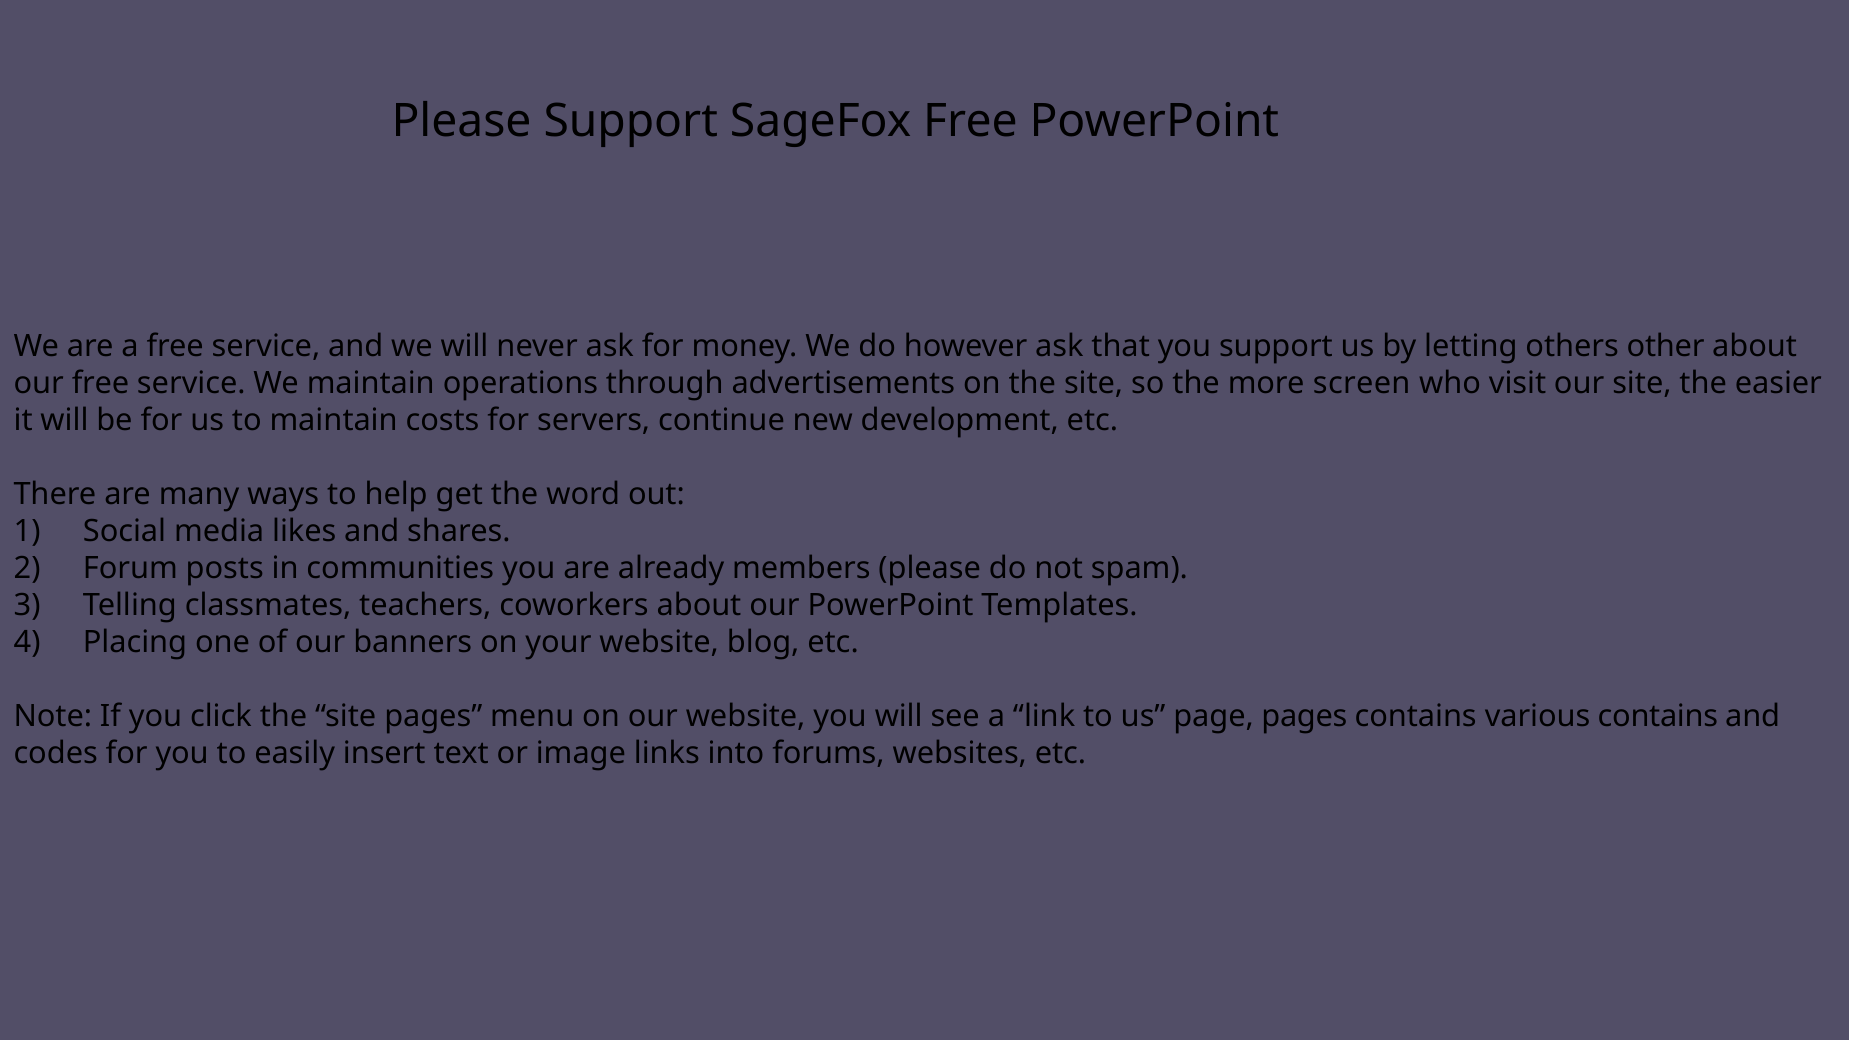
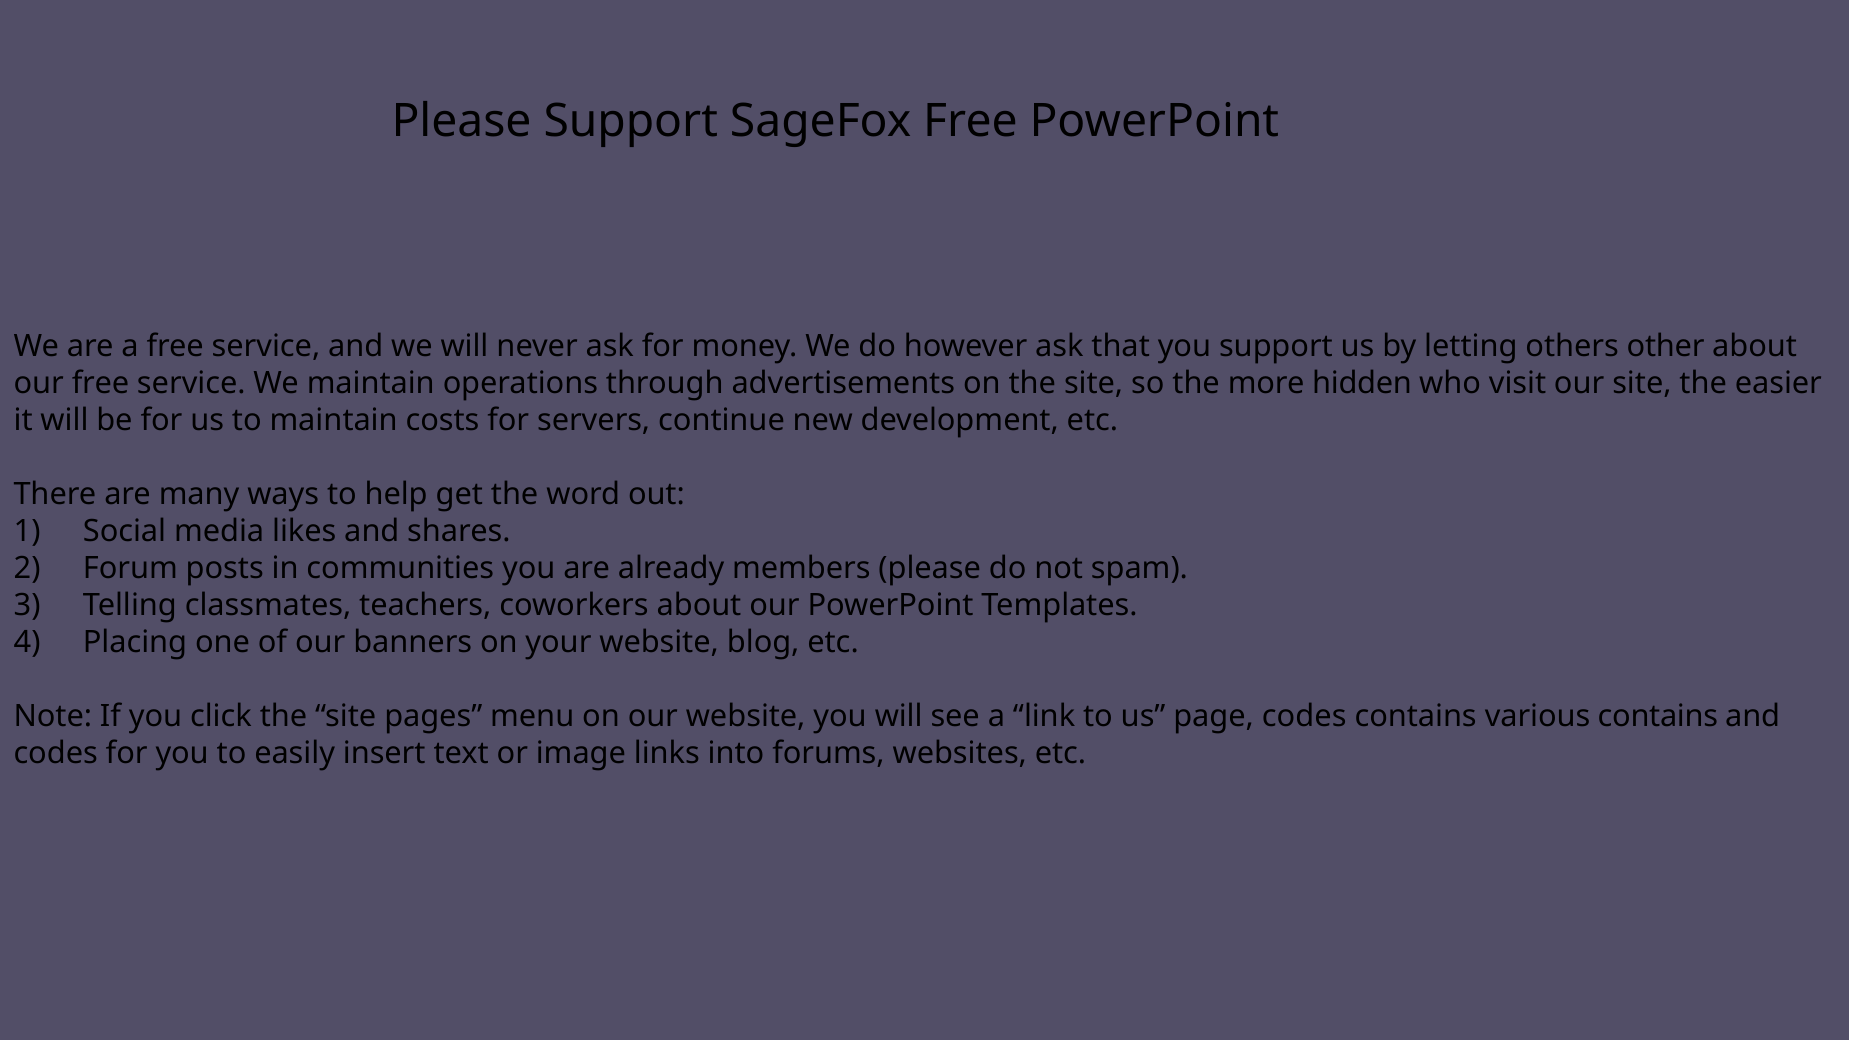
screen: screen -> hidden (1362, 384)
page pages: pages -> codes (1304, 716)
